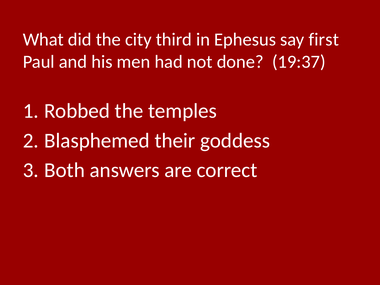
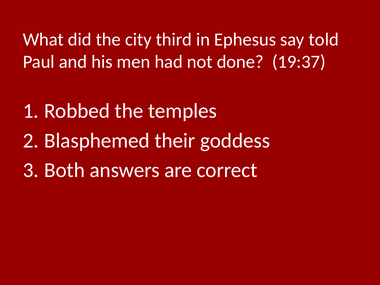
first: first -> told (324, 40)
